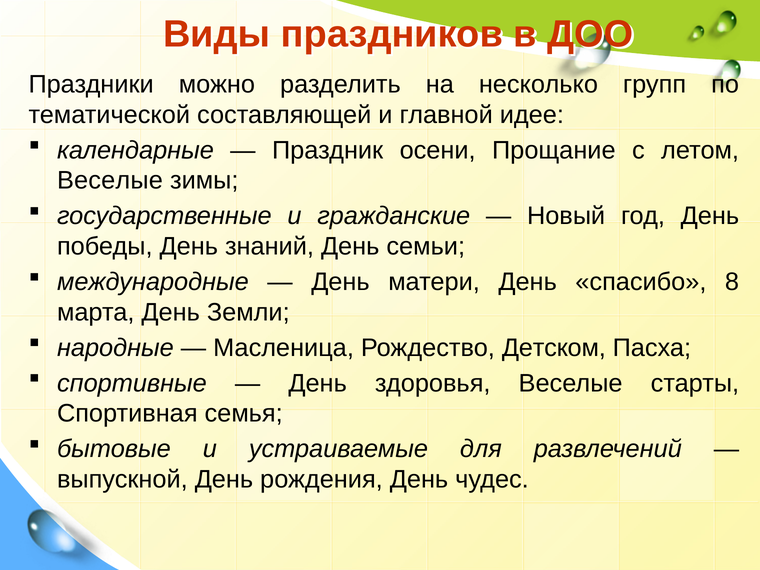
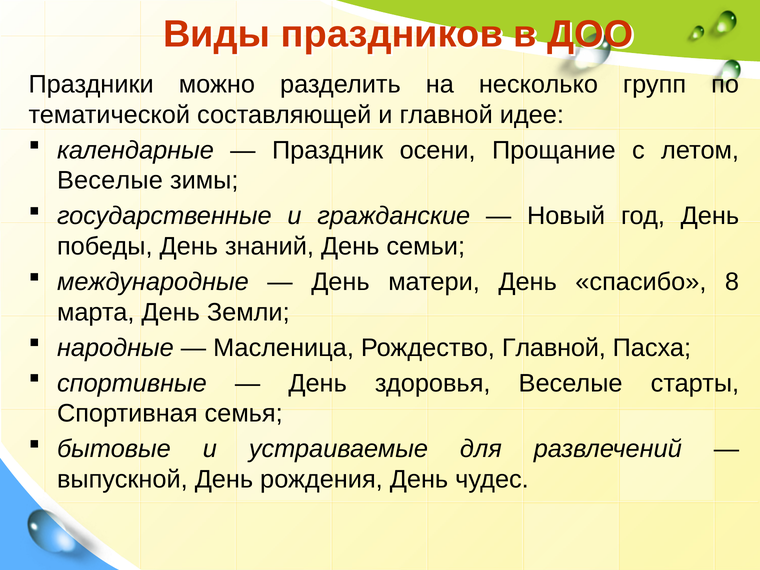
Рождество Детском: Детском -> Главной (554, 348)
